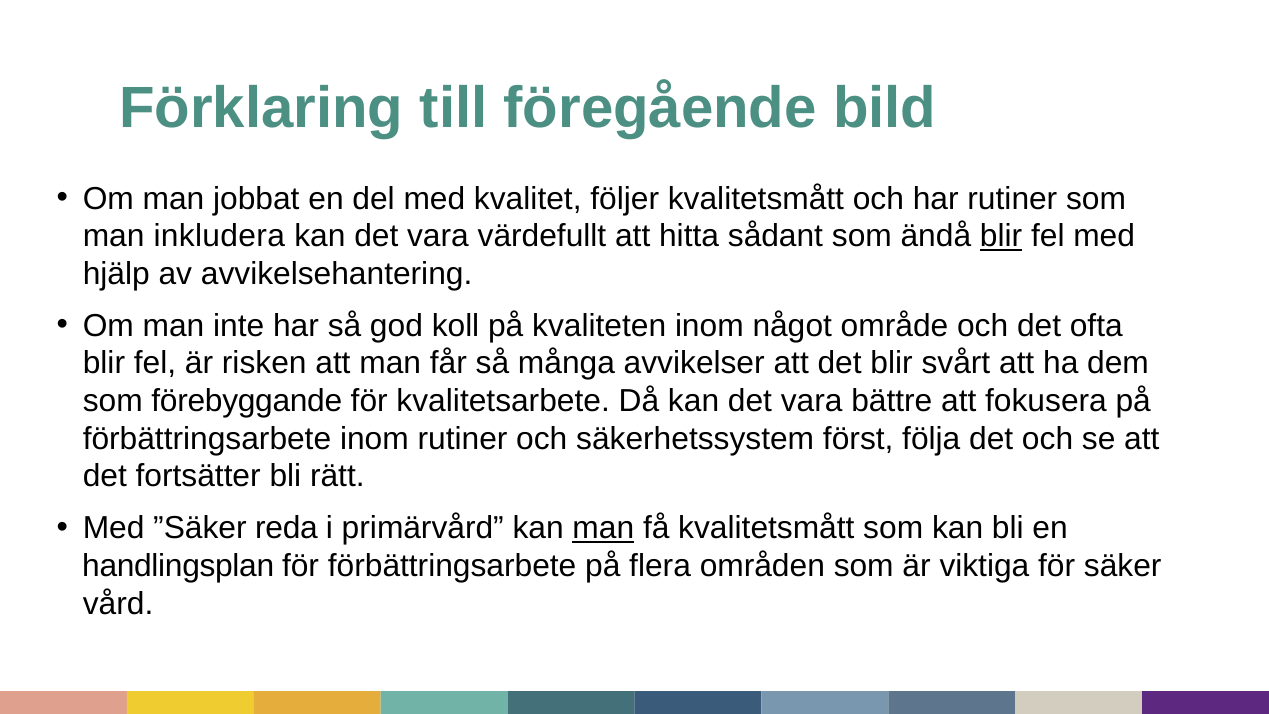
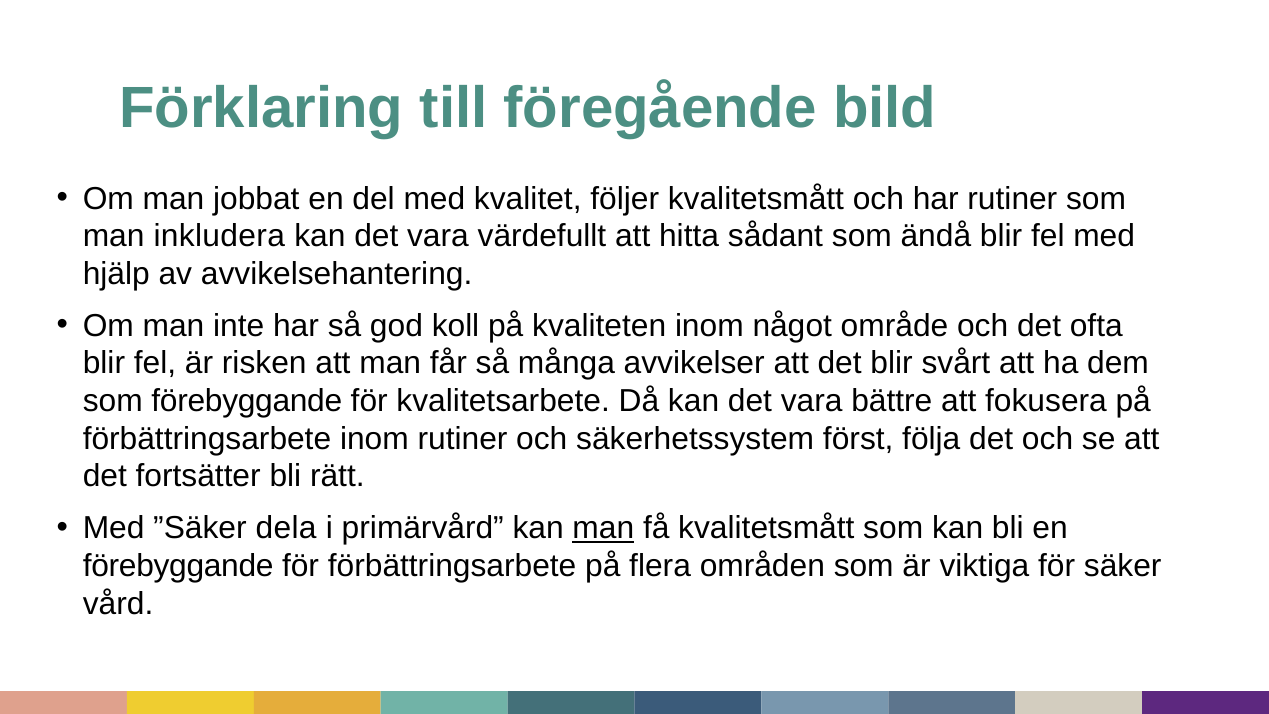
blir underline: present -> none (1001, 236)
reda: reda -> dela (286, 528)
handlingsplan: handlingsplan -> förebyggande (178, 566)
